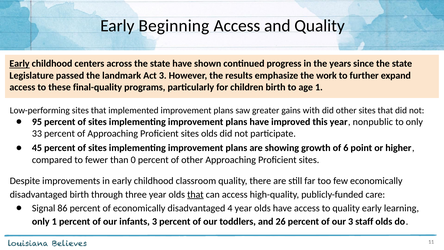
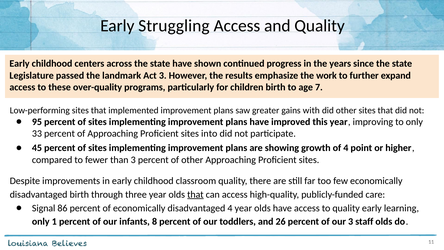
Beginning: Beginning -> Struggling (174, 26)
Early underline: present -> none (20, 64)
final-quality: final-quality -> over-quality (98, 87)
age 1: 1 -> 7 (319, 87)
nonpublic: nonpublic -> improving (373, 122)
sites olds: olds -> into (209, 134)
of 6: 6 -> 4 (346, 148)
than 0: 0 -> 3 (133, 160)
infants 3: 3 -> 8 (155, 221)
